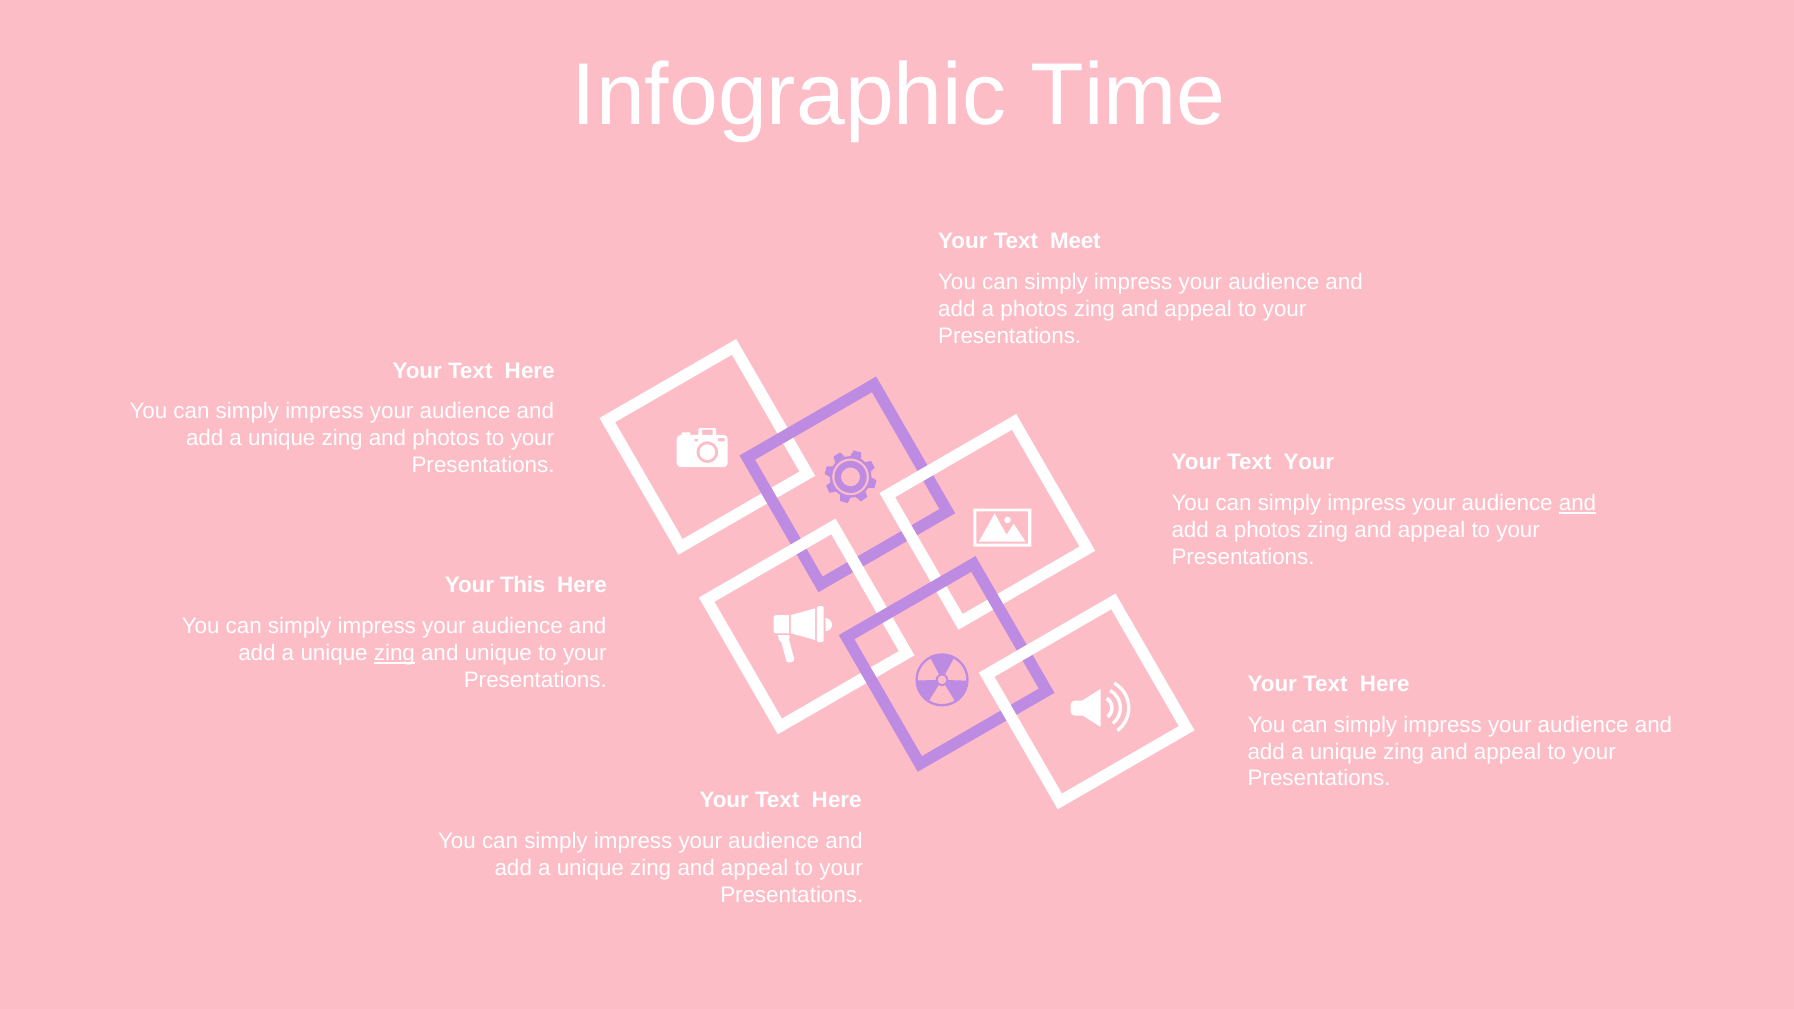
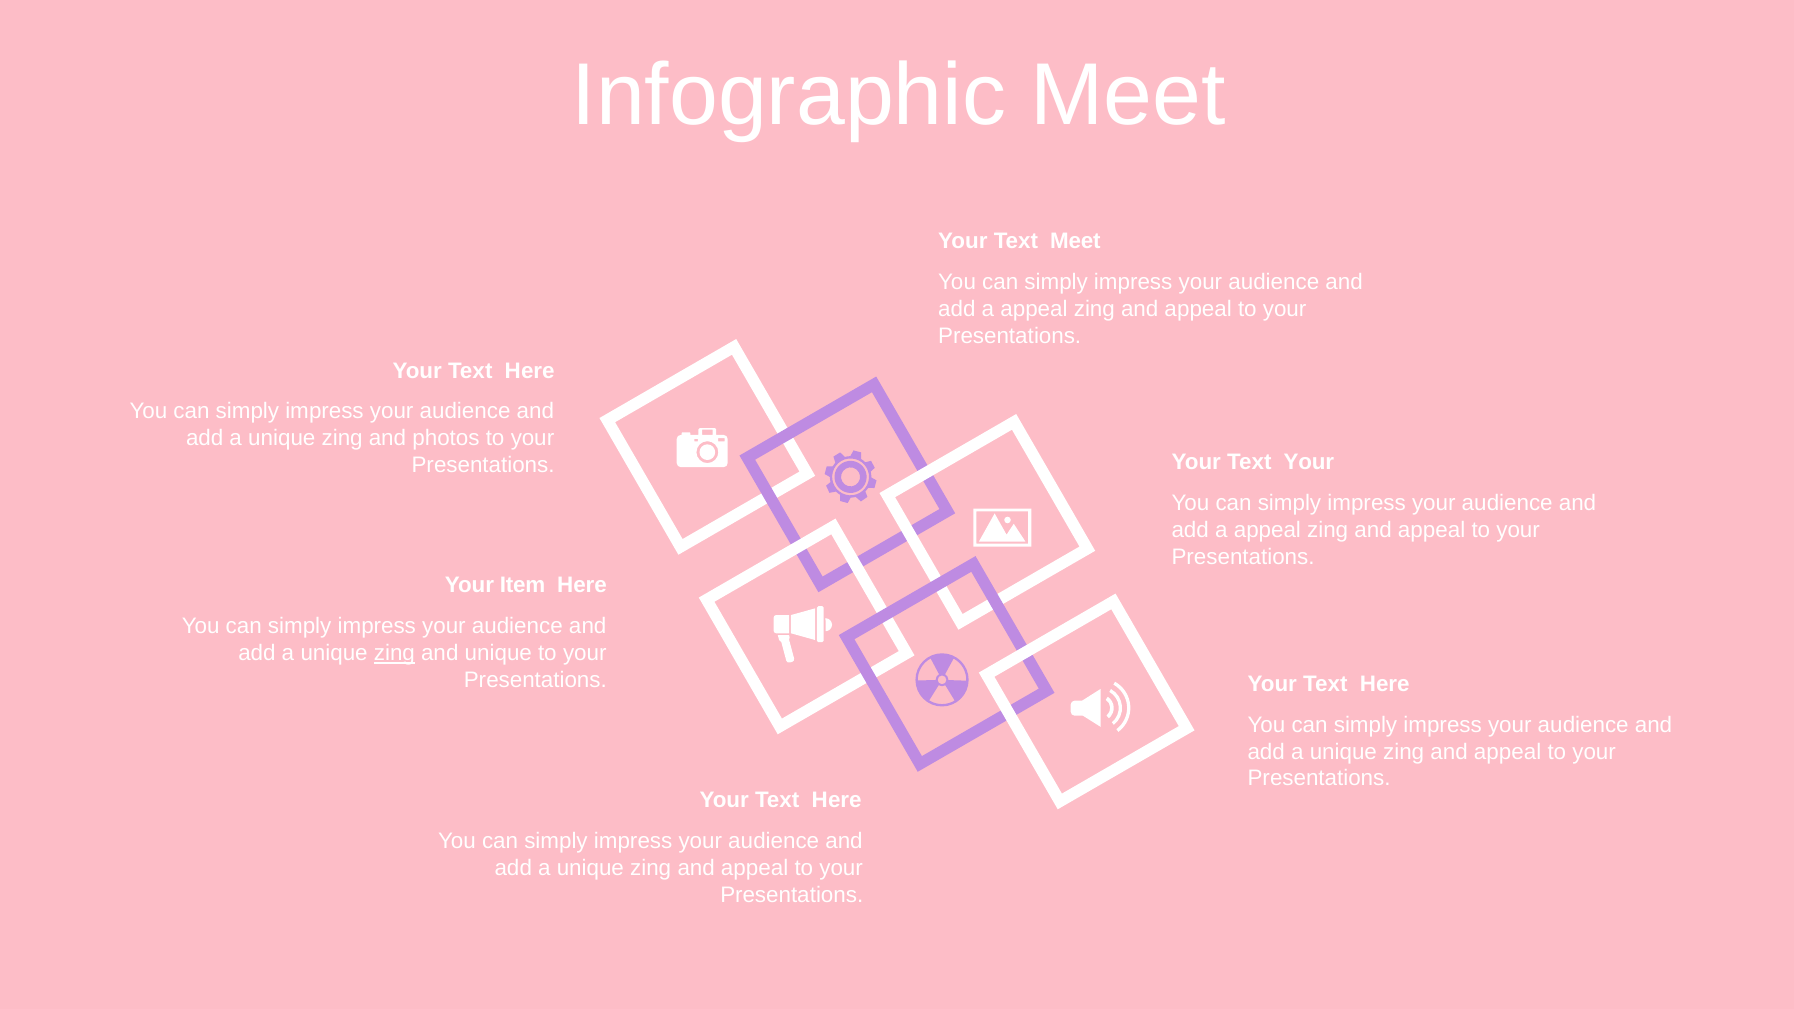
Infographic Time: Time -> Meet (1128, 96)
photos: photos -> appeal (1034, 309)
and underline: present -> none (1577, 503)
photos: photos -> appeal (1267, 530)
This: This -> Item (523, 586)
